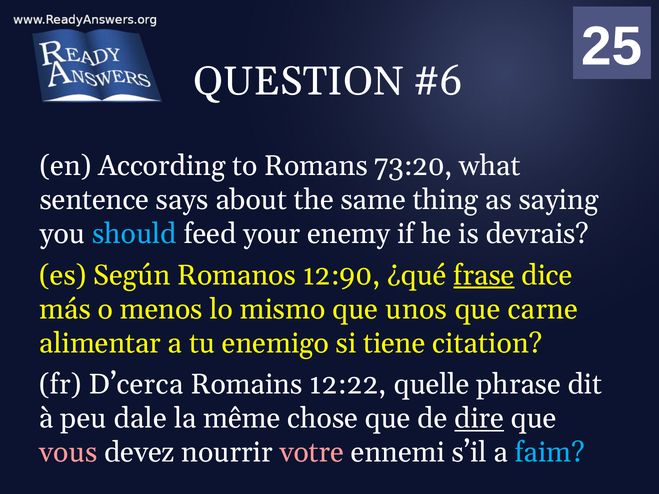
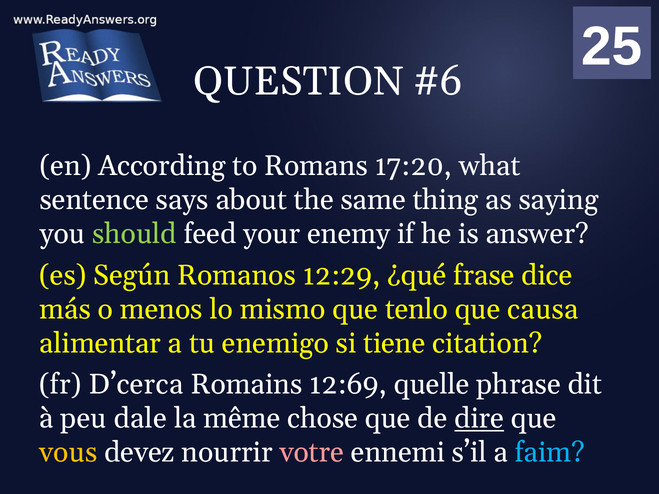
73:20: 73:20 -> 17:20 (413, 166)
should colour: light blue -> light green (134, 234)
devrais: devrais -> answer (537, 234)
12:90: 12:90 -> 12:29 (341, 275)
frase underline: present -> none (484, 275)
unos: unos -> tenlo (416, 309)
carne: carne -> causa (543, 309)
12:22: 12:22 -> 12:69 (348, 385)
vous colour: pink -> yellow (68, 453)
